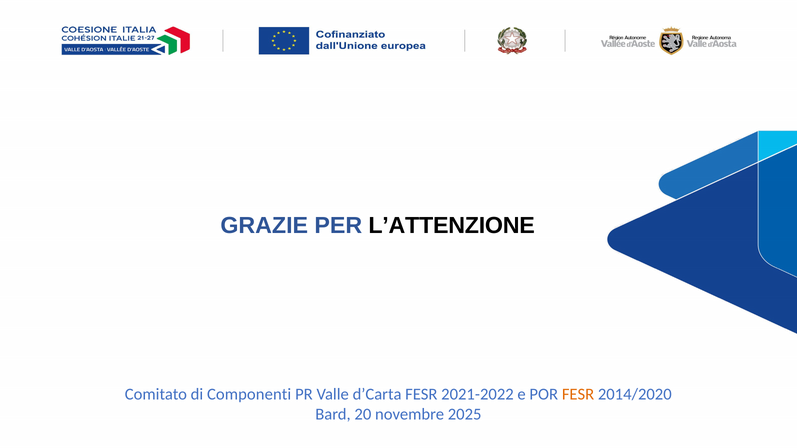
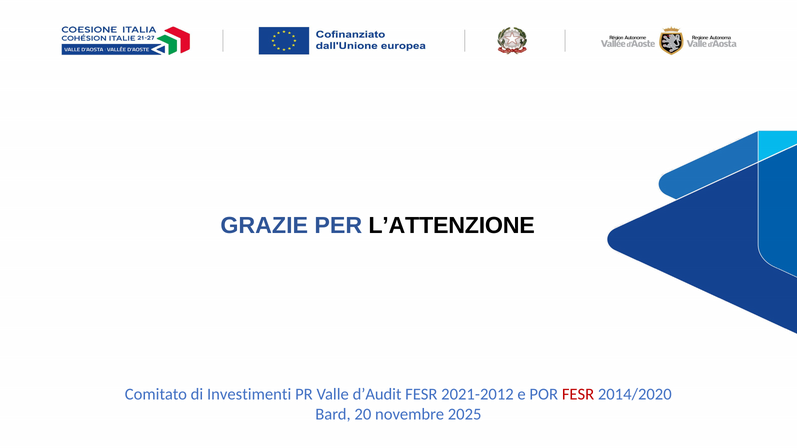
Componenti: Componenti -> Investimenti (249, 394)
d’Carta: d’Carta -> d’Audit (377, 394)
2021-2022: 2021-2022 -> 2021-2012 (477, 394)
FESR colour: orange -> red (578, 394)
